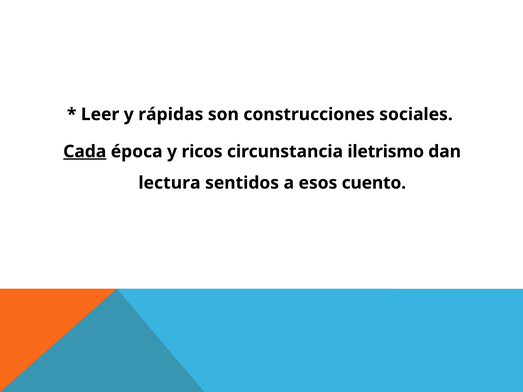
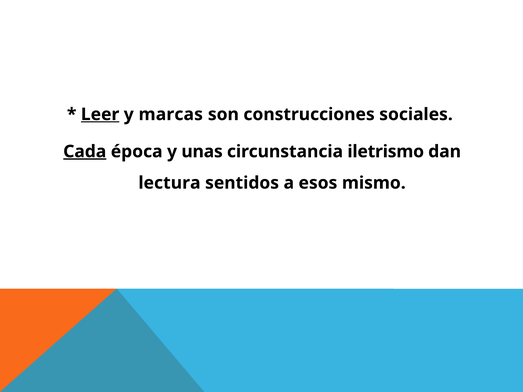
Leer underline: none -> present (100, 114)
rápidas: rápidas -> marcas (171, 114)
ricos: ricos -> unas (202, 152)
cuento: cuento -> mismo (374, 183)
